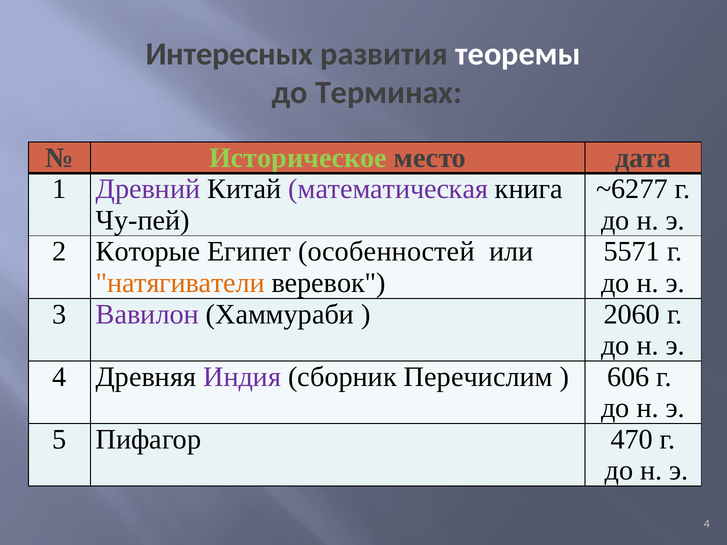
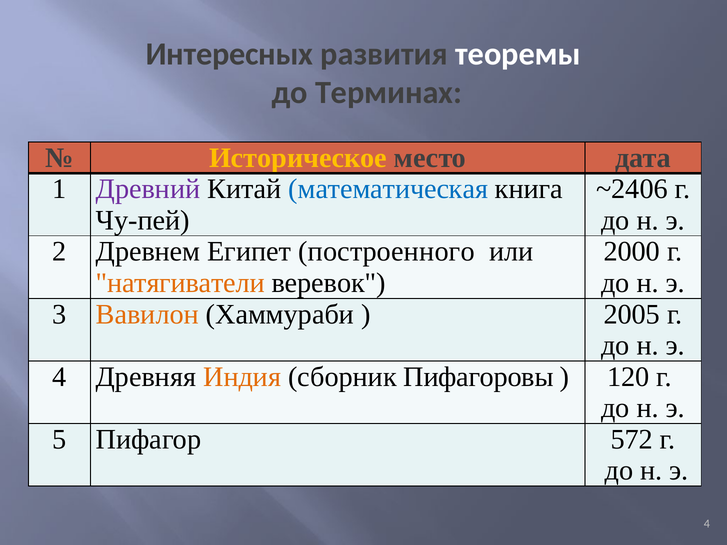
Историческое colour: light green -> yellow (298, 158)
математическая colour: purple -> blue (388, 189)
~6277: ~6277 -> ~2406 (632, 189)
Которые: Которые -> Древнем (148, 252)
особенностей: особенностей -> построенного (386, 252)
5571: 5571 -> 2000 (632, 252)
Вавилон colour: purple -> orange (147, 314)
2060: 2060 -> 2005 (632, 314)
Индия colour: purple -> orange (242, 377)
Перечислим: Перечислим -> Пифагоровы (478, 377)
606: 606 -> 120 (628, 377)
470: 470 -> 572 (632, 440)
